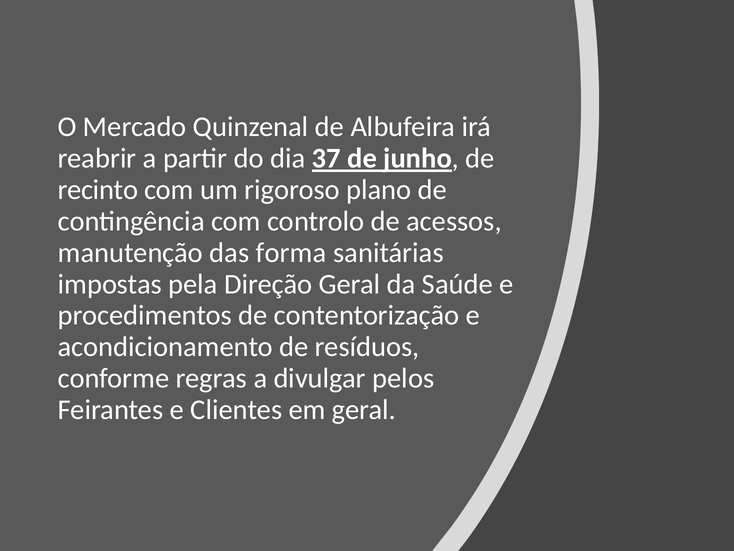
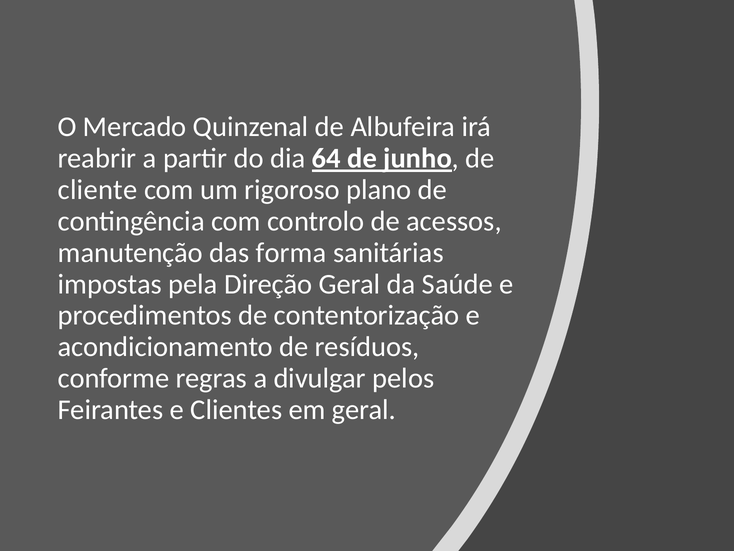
37: 37 -> 64 (326, 158)
recinto: recinto -> cliente (98, 190)
